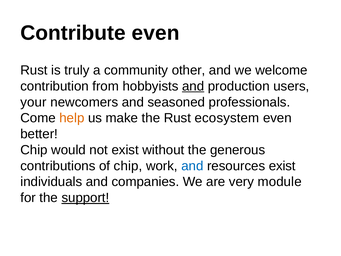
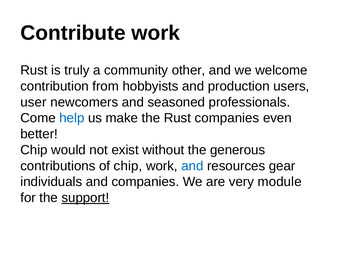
Contribute even: even -> work (156, 33)
and underline: present -> none (193, 86)
your: your -> user (34, 102)
help colour: orange -> blue (72, 118)
Rust ecosystem: ecosystem -> companies (227, 118)
resources exist: exist -> gear (282, 166)
